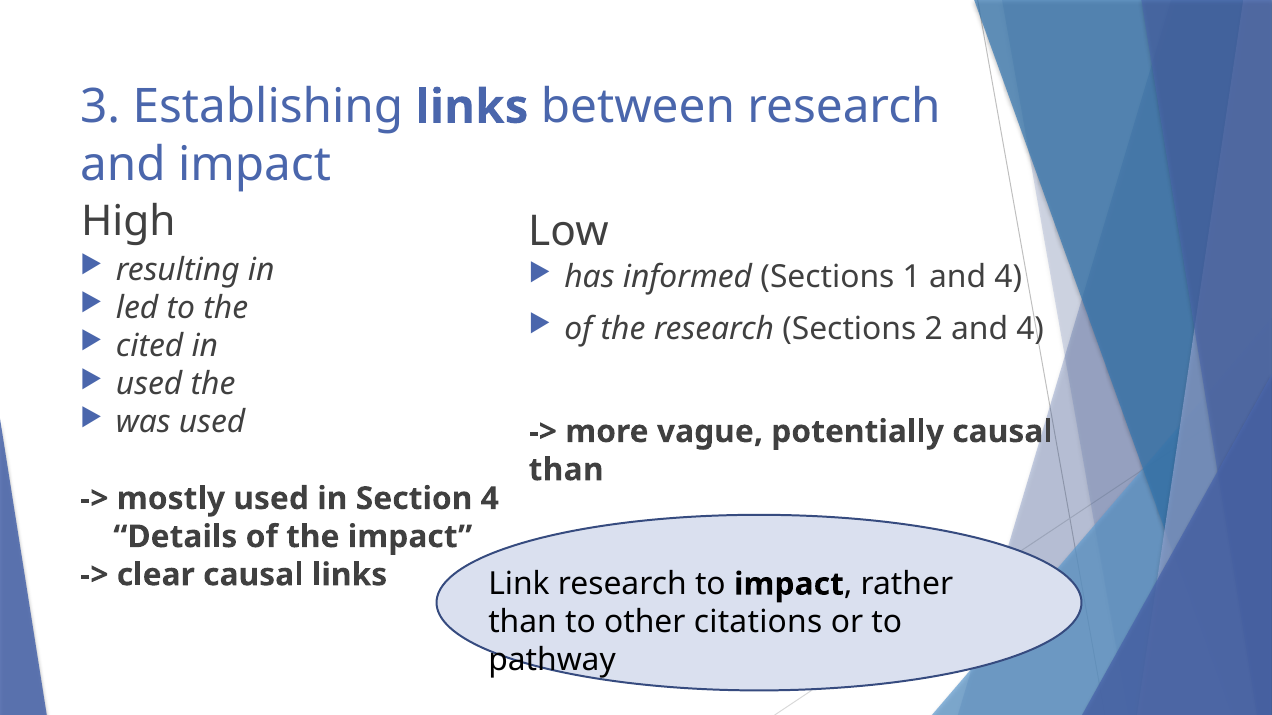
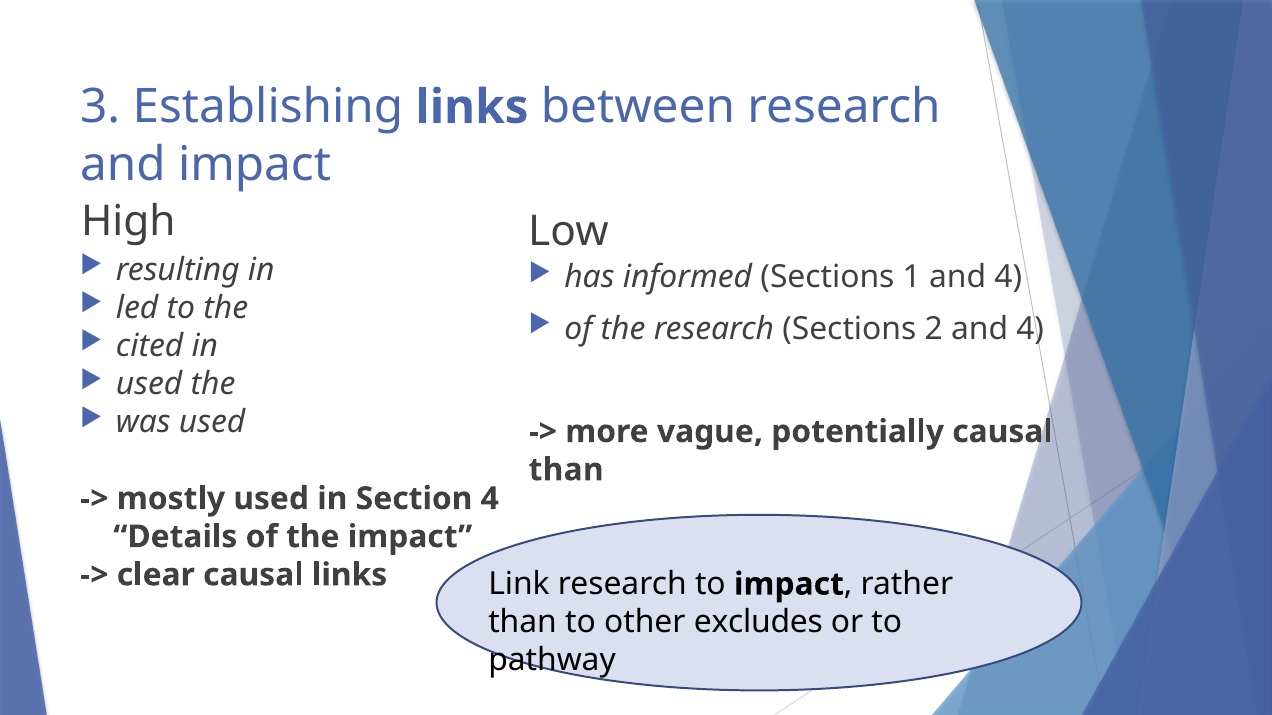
citations: citations -> excludes (758, 623)
